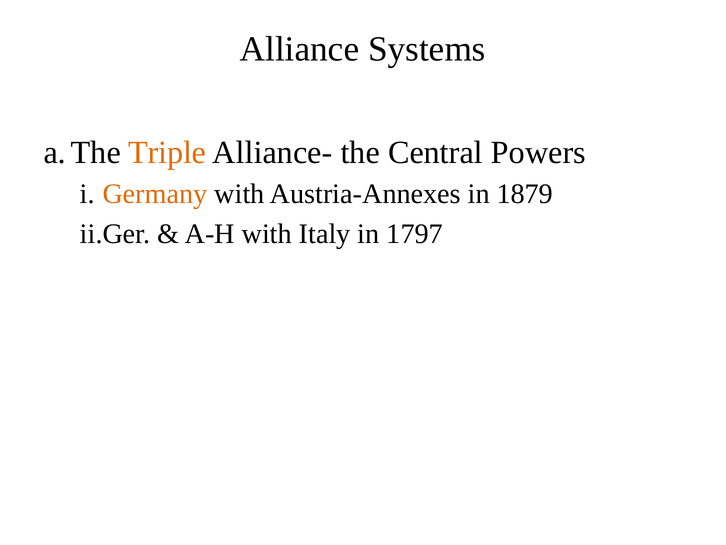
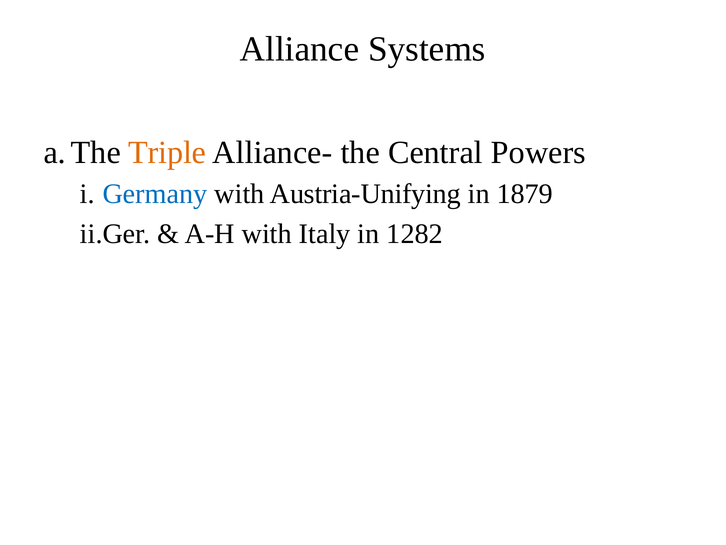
Germany colour: orange -> blue (155, 194)
Austria-Annexes: Austria-Annexes -> Austria-Unifying (365, 194)
1797: 1797 -> 1282 (415, 234)
